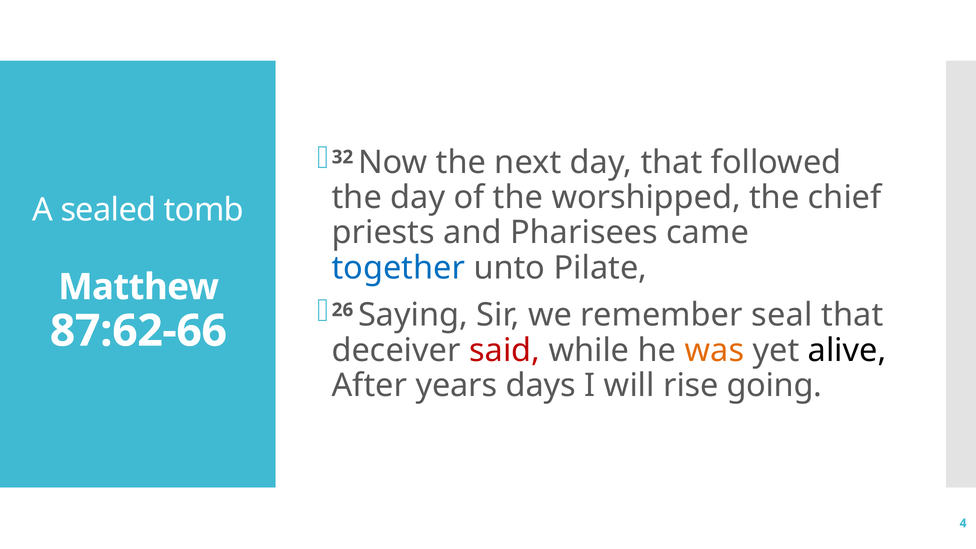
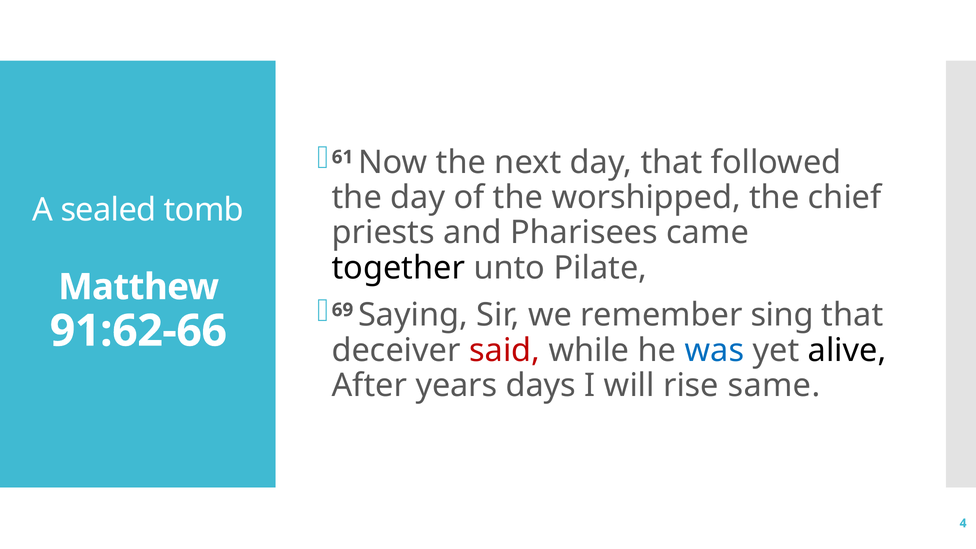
32: 32 -> 61 (342, 157)
together colour: blue -> black (398, 268)
26: 26 -> 69 (342, 310)
seal: seal -> sing (782, 315)
87:62-66: 87:62-66 -> 91:62-66 (138, 331)
was colour: orange -> blue (714, 350)
going: going -> same (774, 385)
